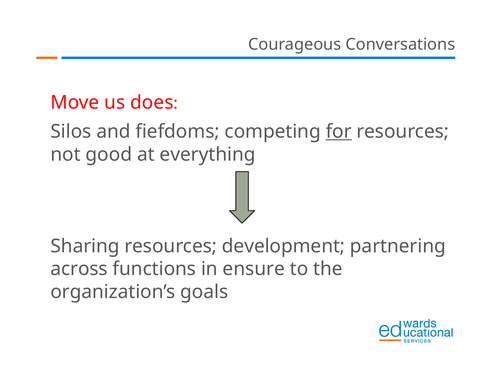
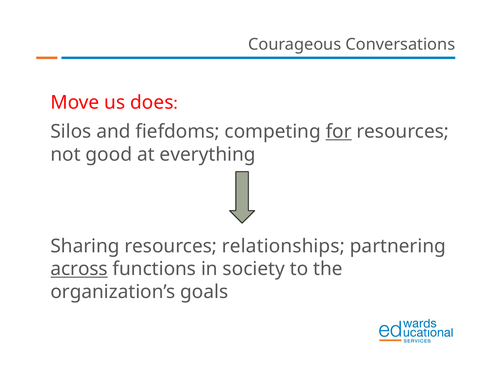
development: development -> relationships (283, 246)
across underline: none -> present (79, 269)
ensure: ensure -> society (254, 269)
